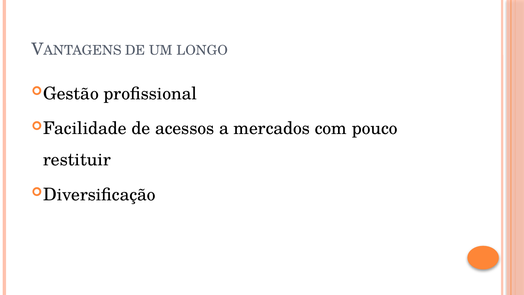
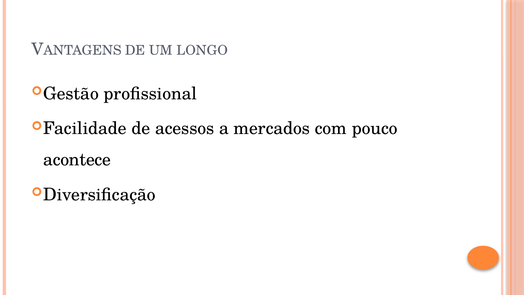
restituir: restituir -> acontece (77, 160)
